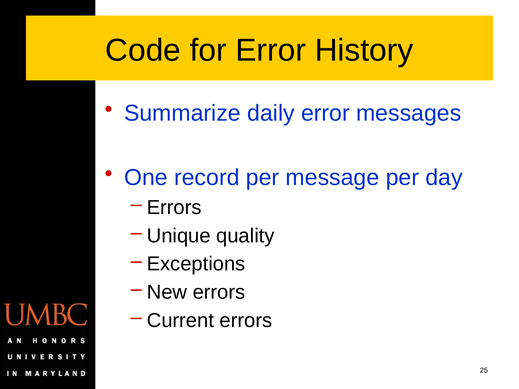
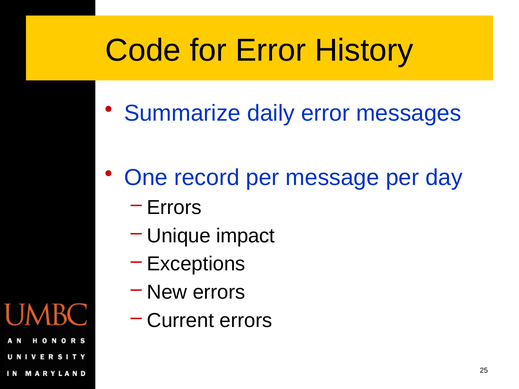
quality: quality -> impact (245, 236)
